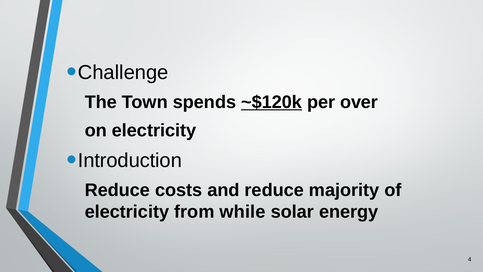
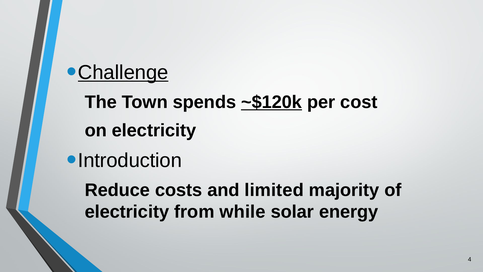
Challenge underline: none -> present (123, 72)
over: over -> cost (359, 102)
and reduce: reduce -> limited (274, 190)
